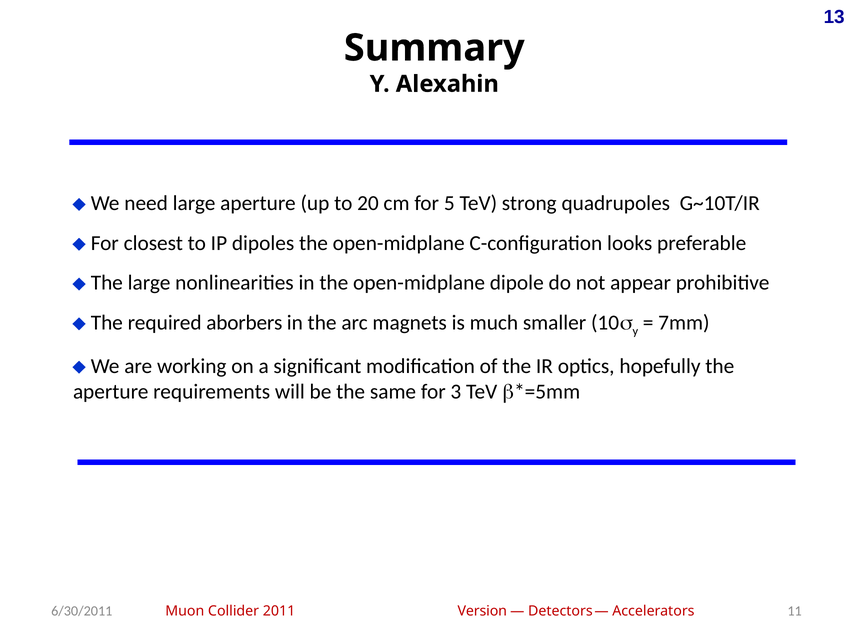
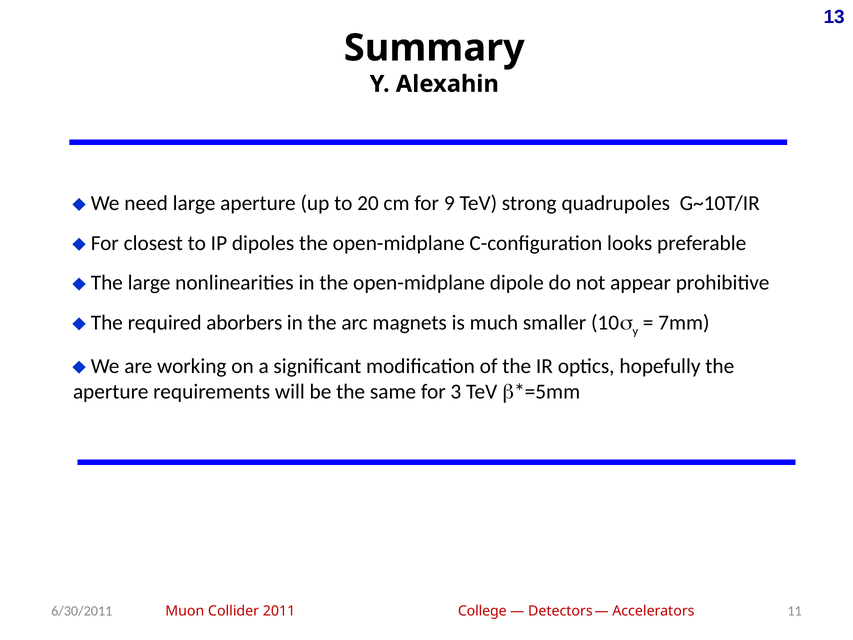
5: 5 -> 9 (449, 203)
Version: Version -> College (482, 611)
